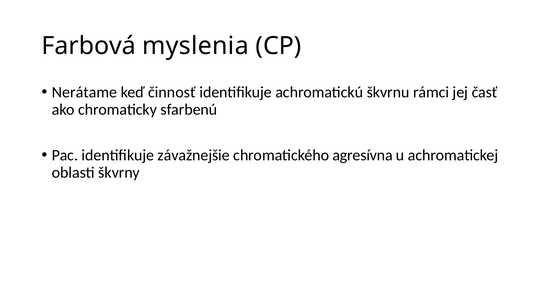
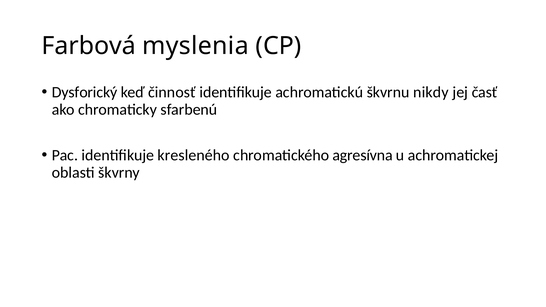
Nerátame: Nerátame -> Dysforický (85, 92)
rámci: rámci -> nikdy (431, 92)
závažnejšie: závažnejšie -> kresleného (194, 155)
